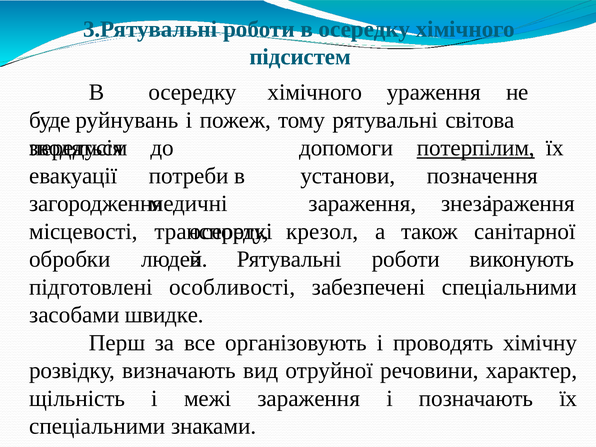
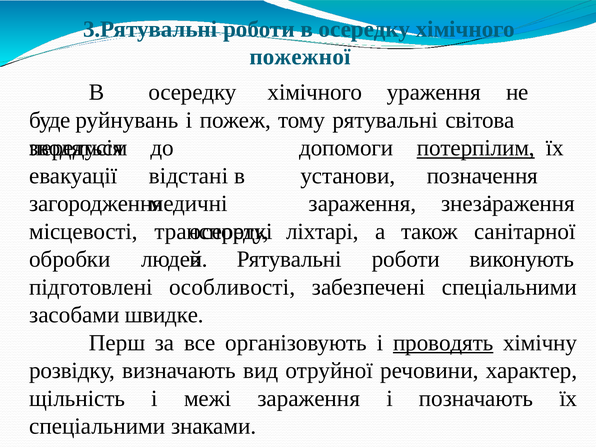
підсистем: підсистем -> пожежної (300, 57)
потреби: потреби -> відстані (189, 176)
крезол: крезол -> ліхтарі (322, 231)
проводять underline: none -> present (443, 343)
